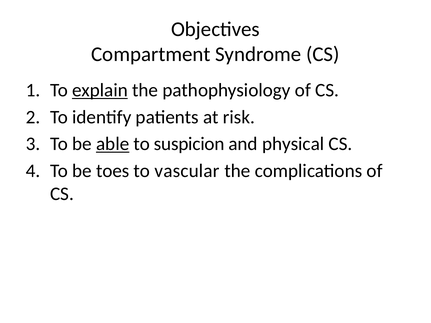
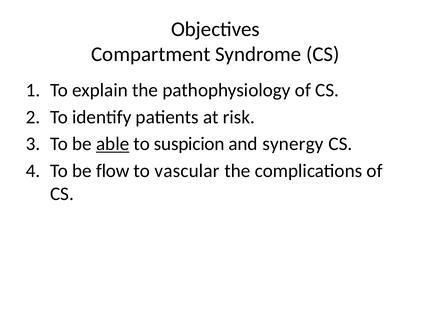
explain underline: present -> none (100, 90)
physical: physical -> synergy (293, 144)
toes: toes -> flow (113, 171)
